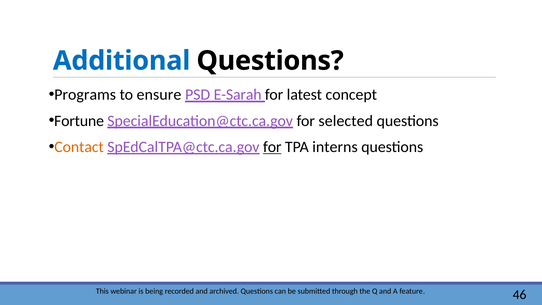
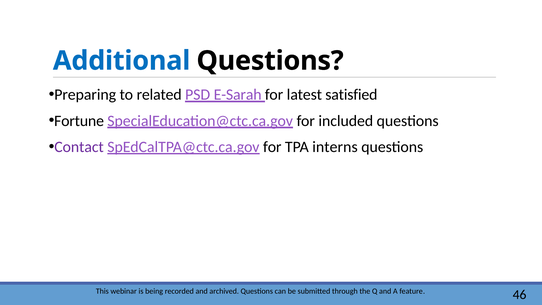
Programs: Programs -> Preparing (85, 95)
ensure: ensure -> related (159, 95)
concept: concept -> satisfied (351, 95)
selected: selected -> included (346, 121)
Contact colour: orange -> purple (79, 147)
for underline: present -> none (272, 147)
